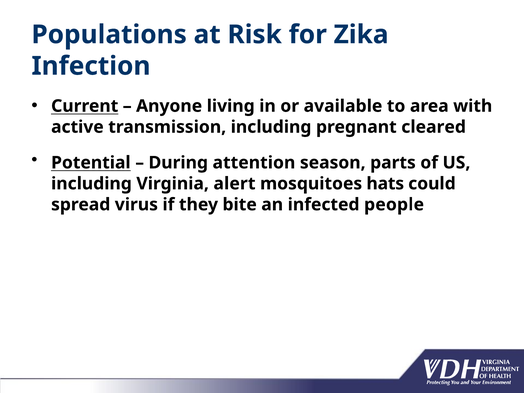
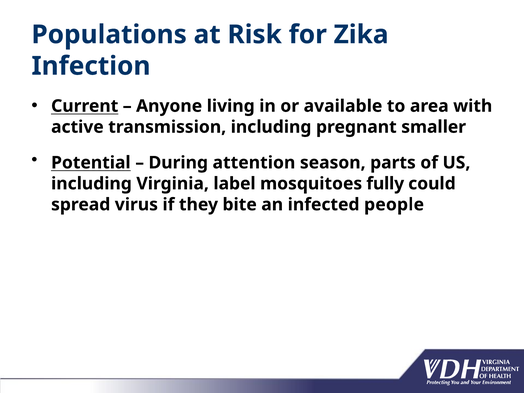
cleared: cleared -> smaller (434, 127)
alert: alert -> label (235, 184)
hats: hats -> fully (385, 184)
